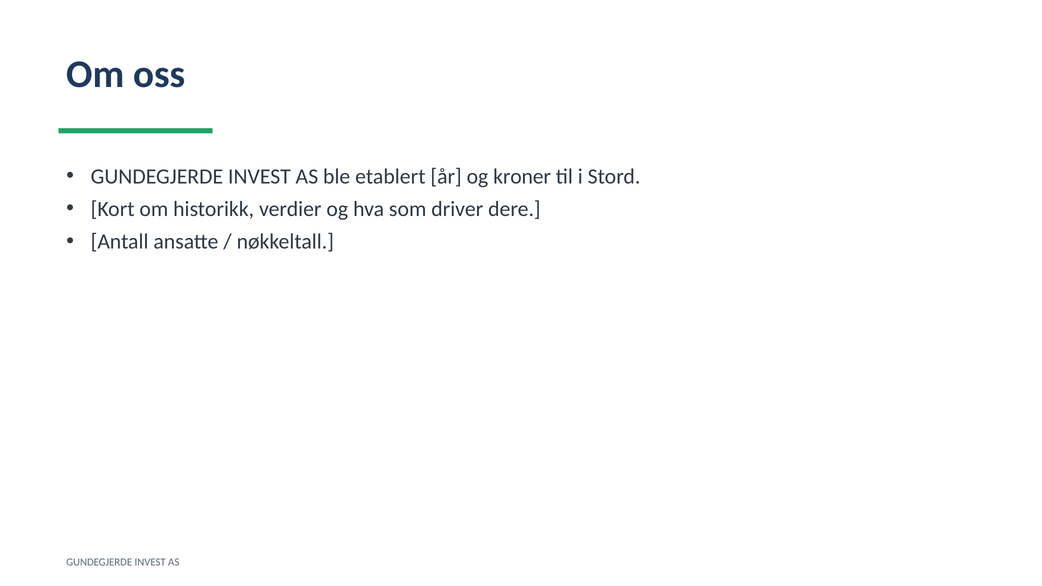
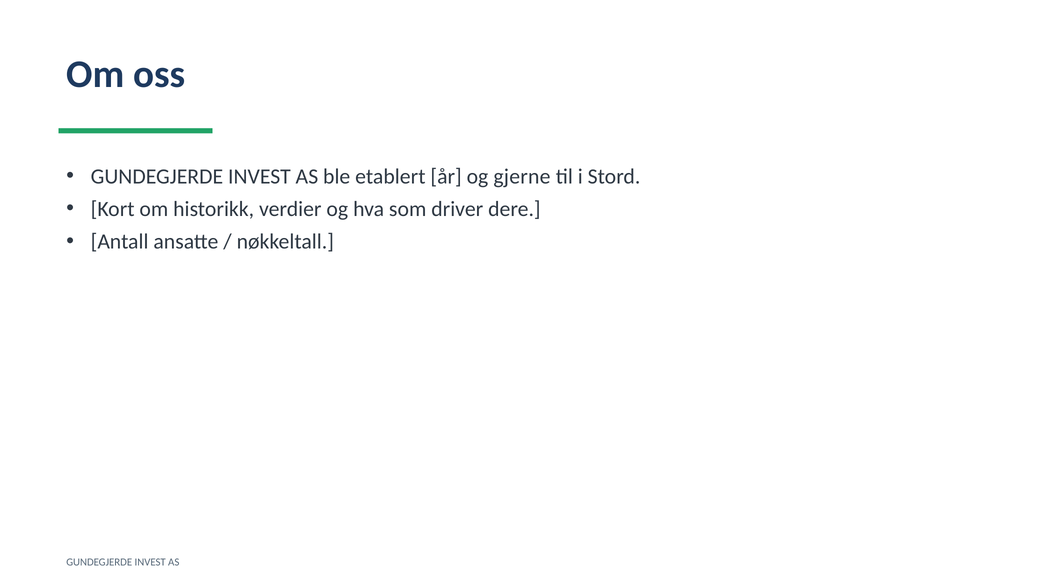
kroner: kroner -> gjerne (522, 176)
